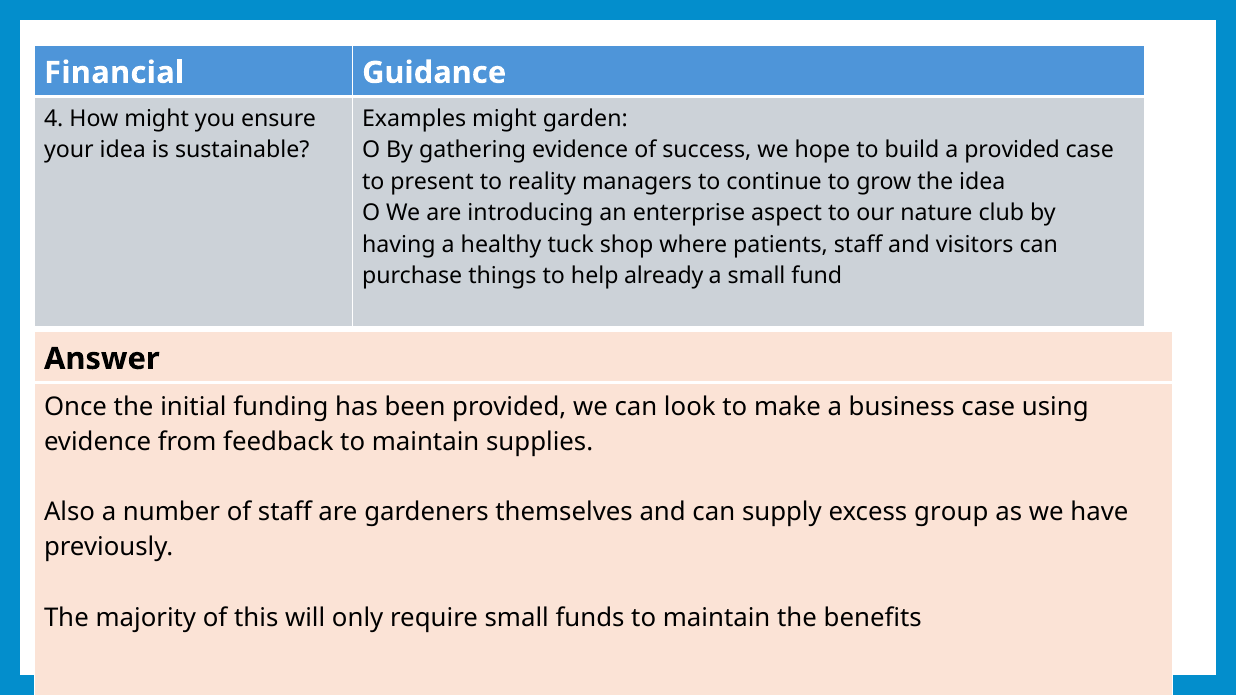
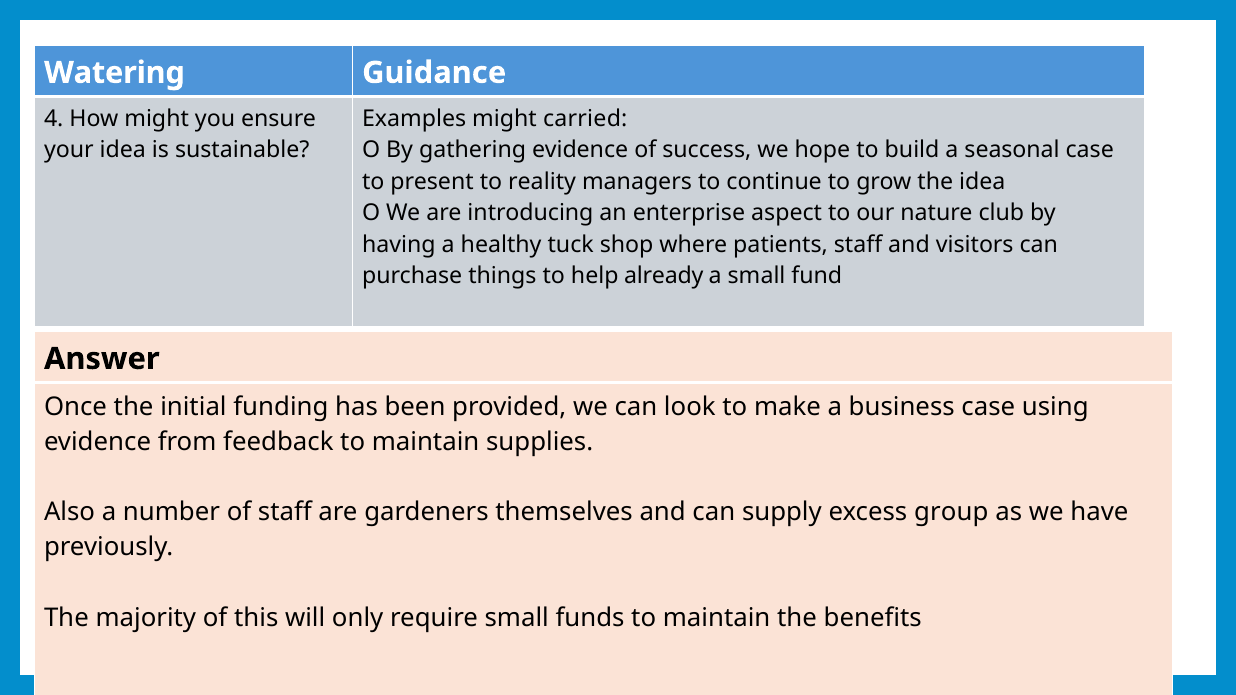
Financial: Financial -> Watering (114, 73)
garden: garden -> carried (585, 118)
a provided: provided -> seasonal (1012, 150)
